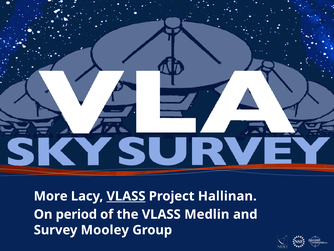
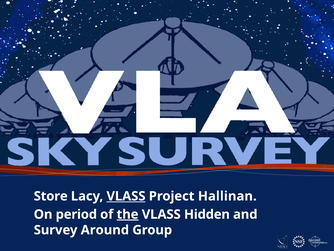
More: More -> Store (51, 196)
the underline: none -> present (128, 214)
Medlin: Medlin -> Hidden (207, 214)
Mooley: Mooley -> Around (105, 230)
